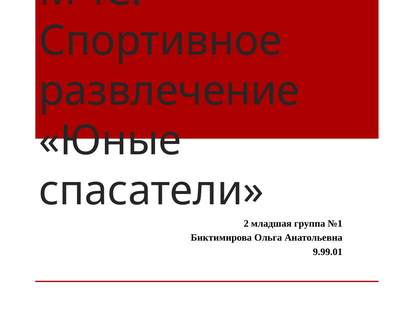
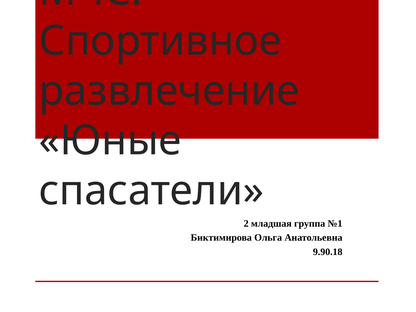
9.99.01: 9.99.01 -> 9.90.18 (328, 252)
